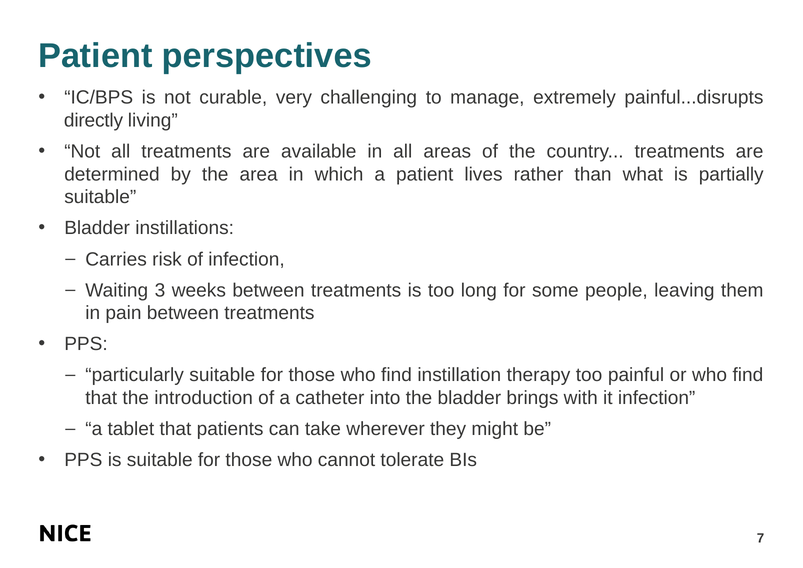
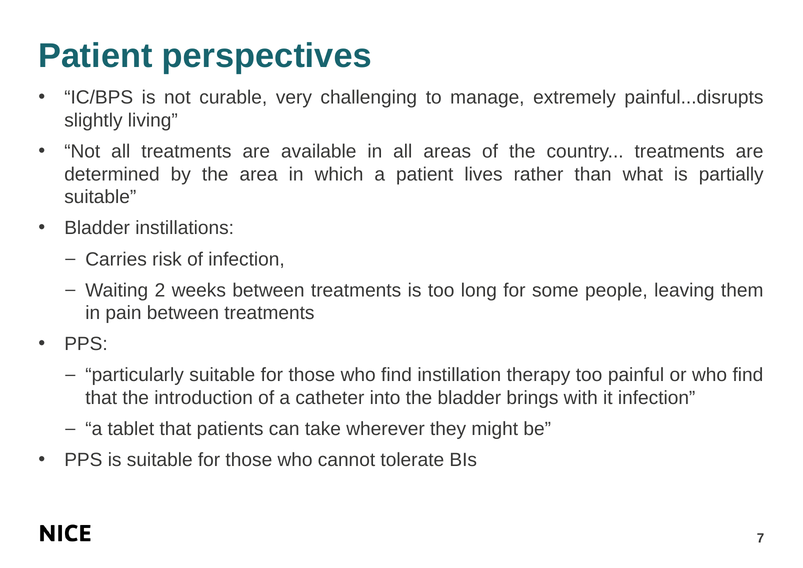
directly: directly -> slightly (93, 120)
3: 3 -> 2 (160, 290)
